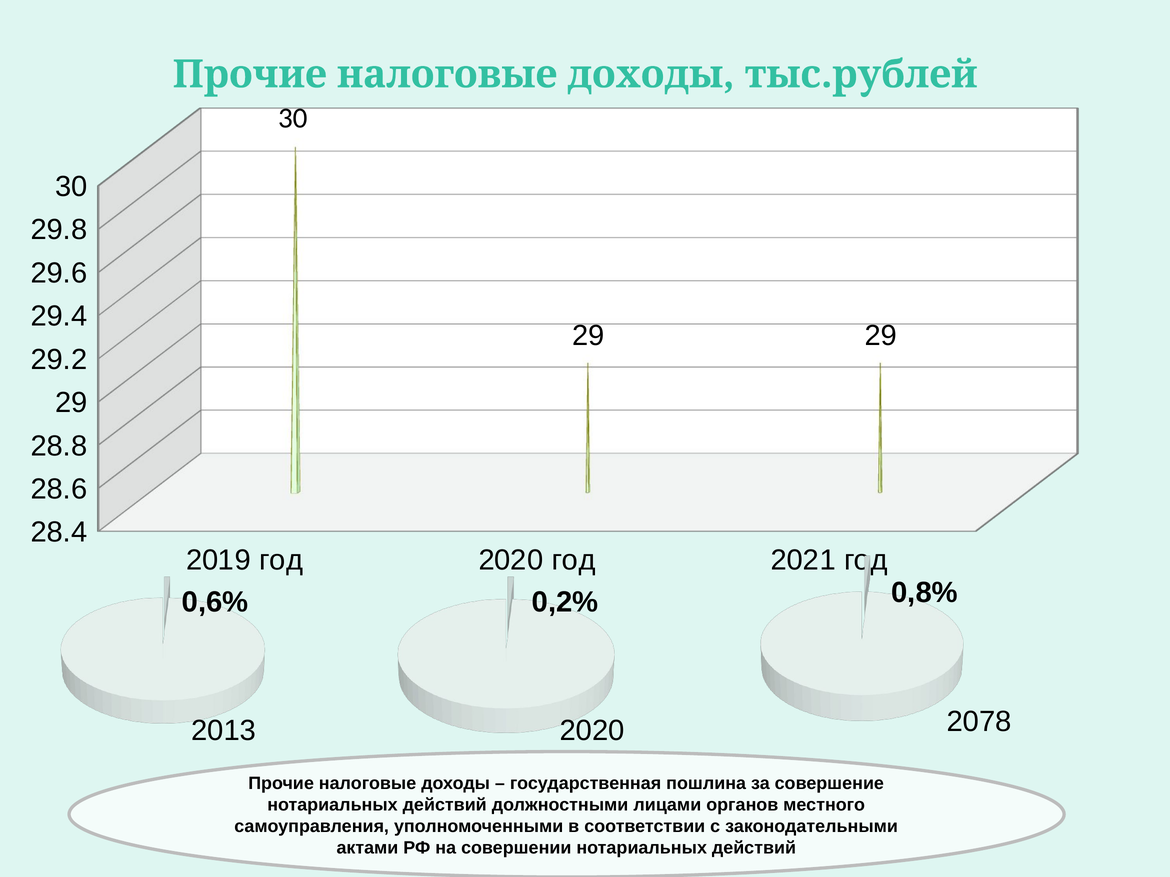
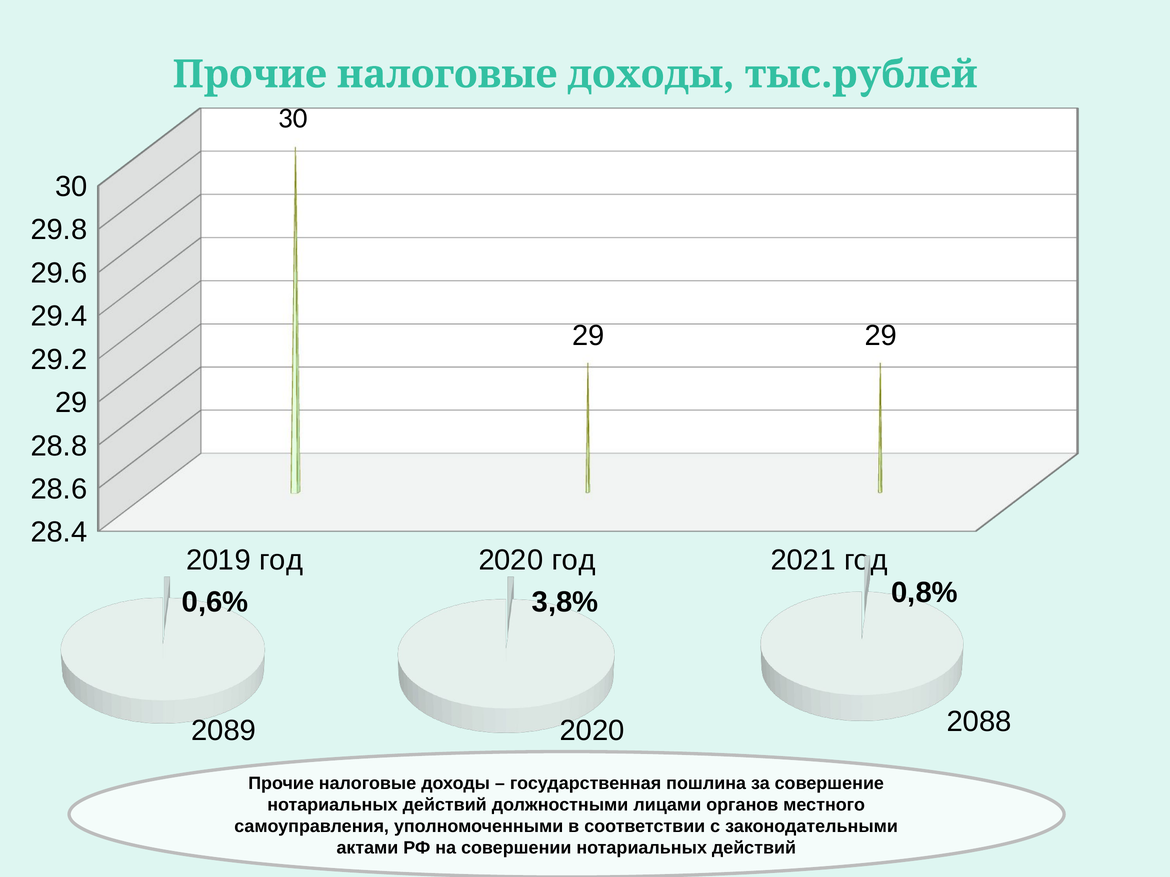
0,2%: 0,2% -> 3,8% (565, 602)
2013: 2013 -> 2089 (224, 731)
2078: 2078 -> 2088 (979, 722)
